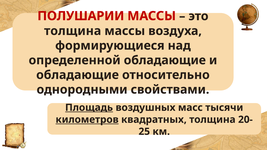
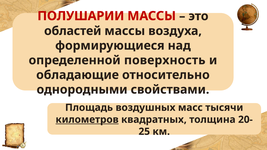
толщина: толщина -> областей (73, 31)
определенной обладающие: обладающие -> поверхность (165, 60)
Площадь underline: present -> none (89, 108)
